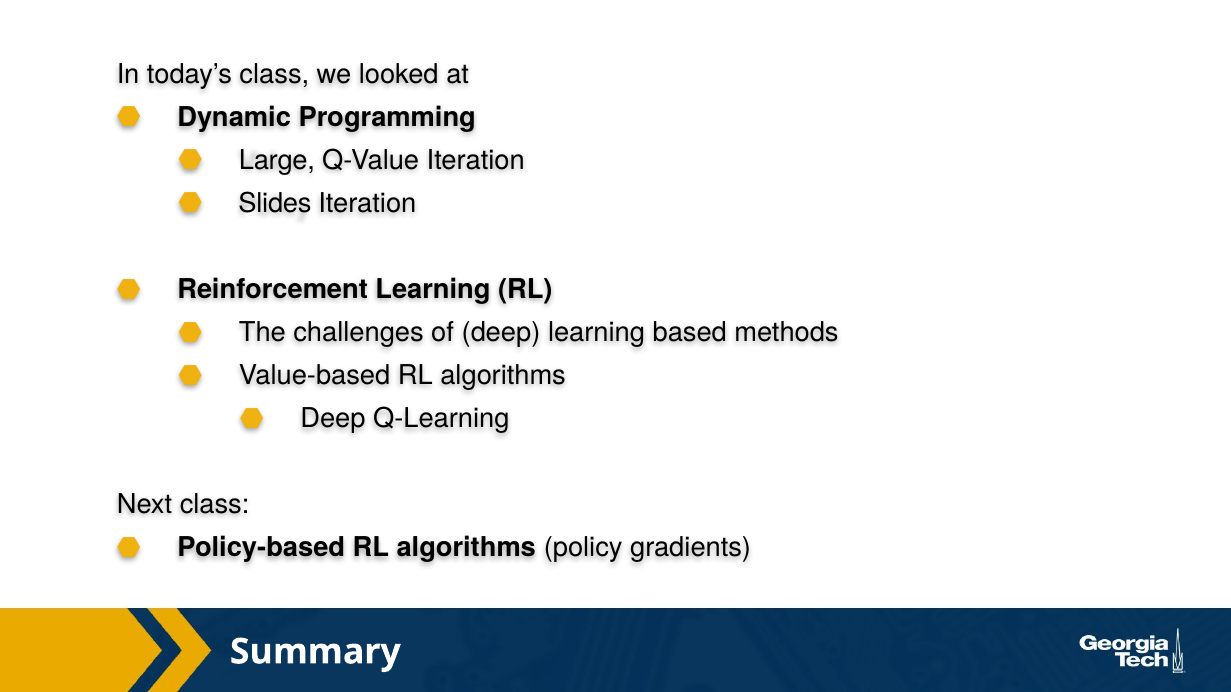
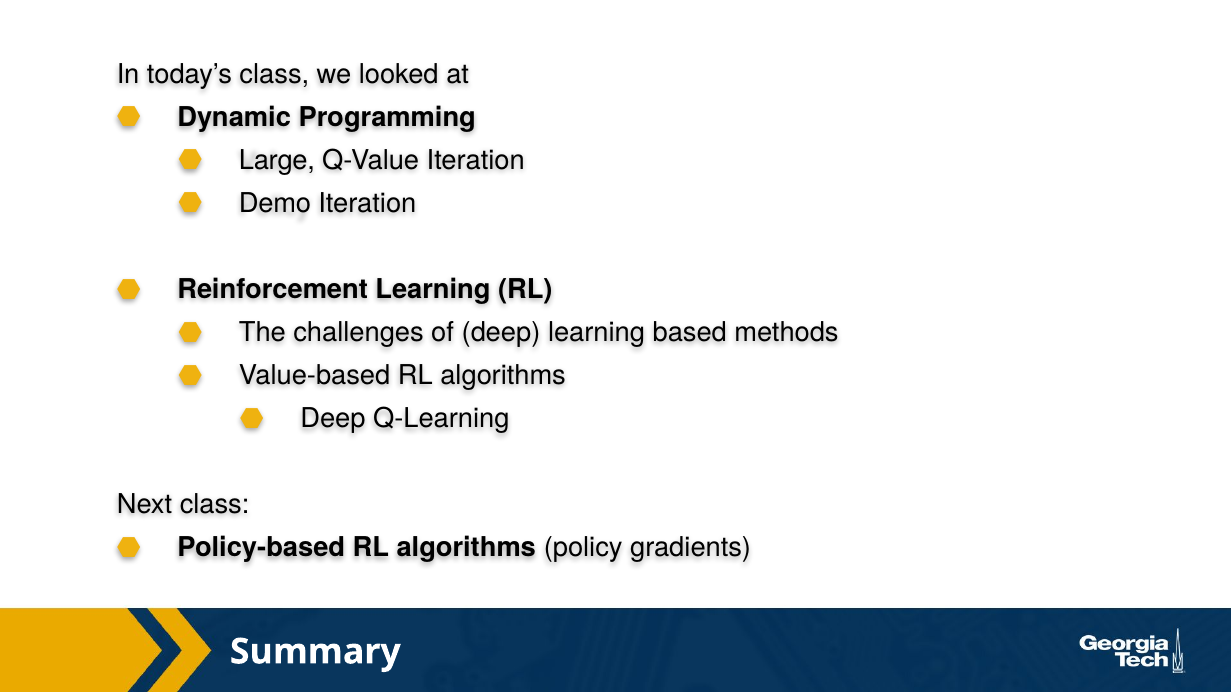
Slides: Slides -> Demo (275, 204)
